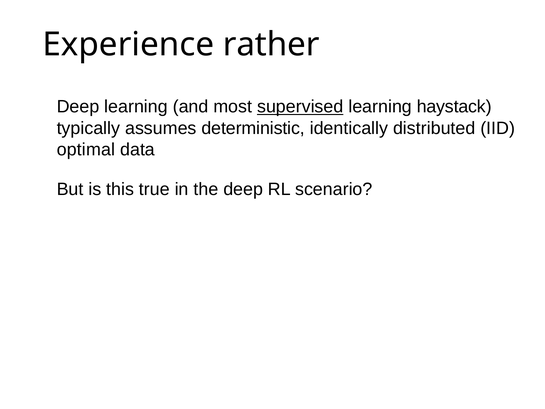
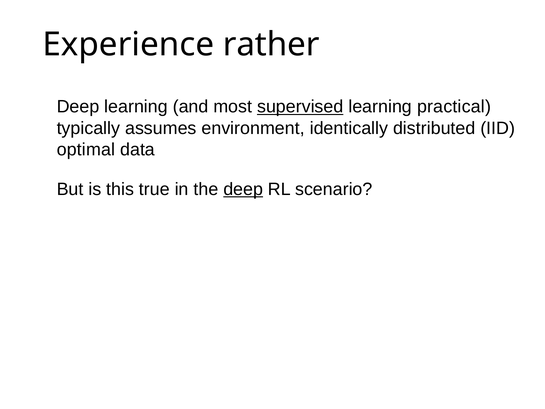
haystack: haystack -> practical (454, 107)
deterministic: deterministic -> environment (253, 128)
deep underline: none -> present (243, 189)
